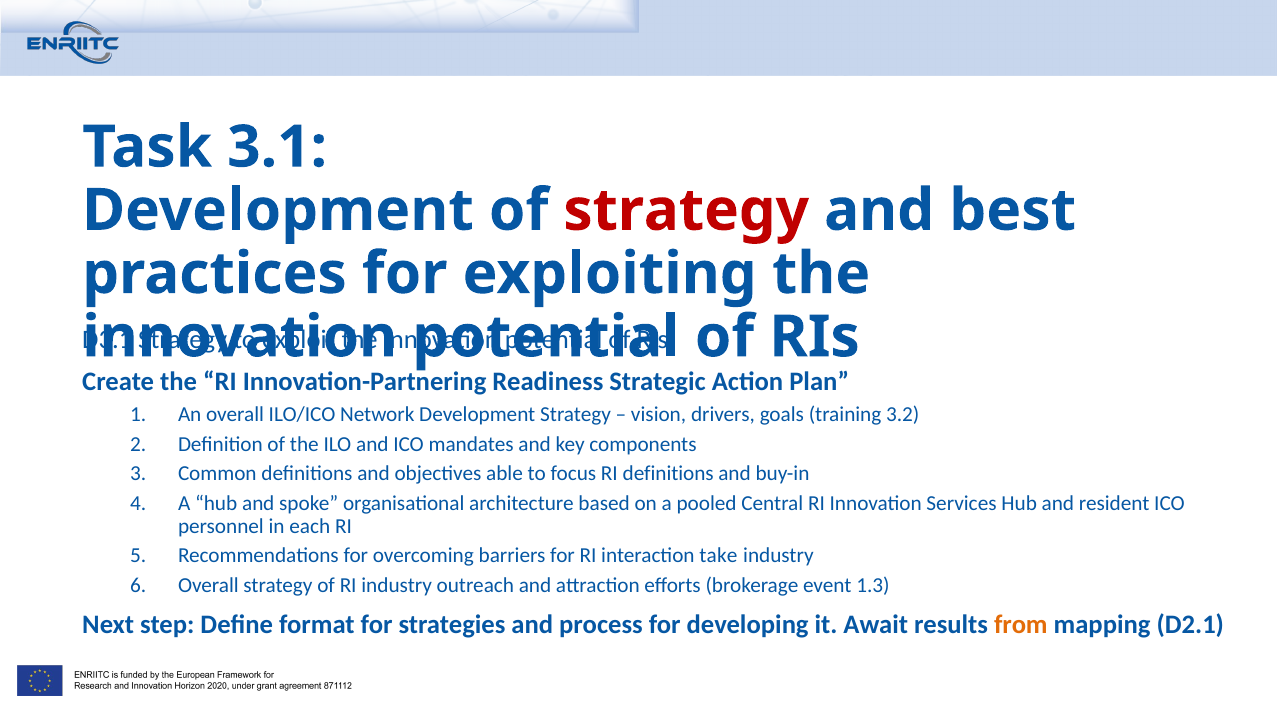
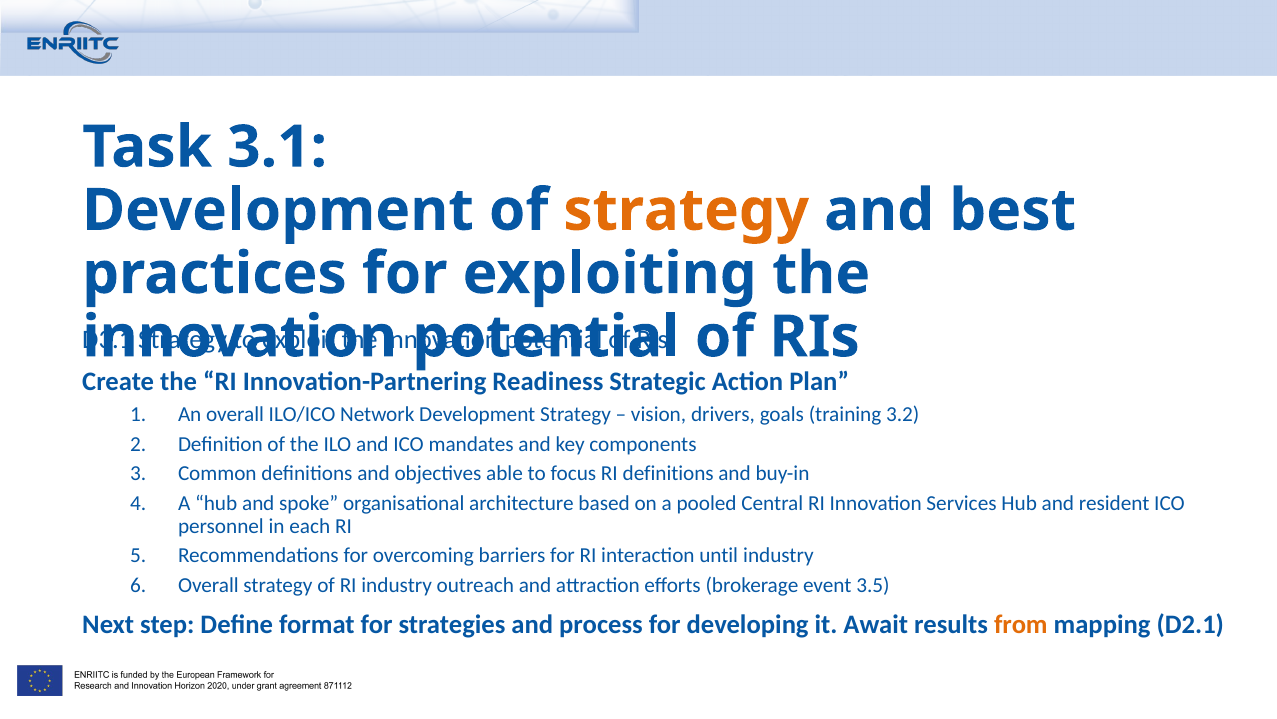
strategy colour: red -> orange (686, 210)
take: take -> until (719, 555)
1.3: 1.3 -> 3.5 (873, 585)
